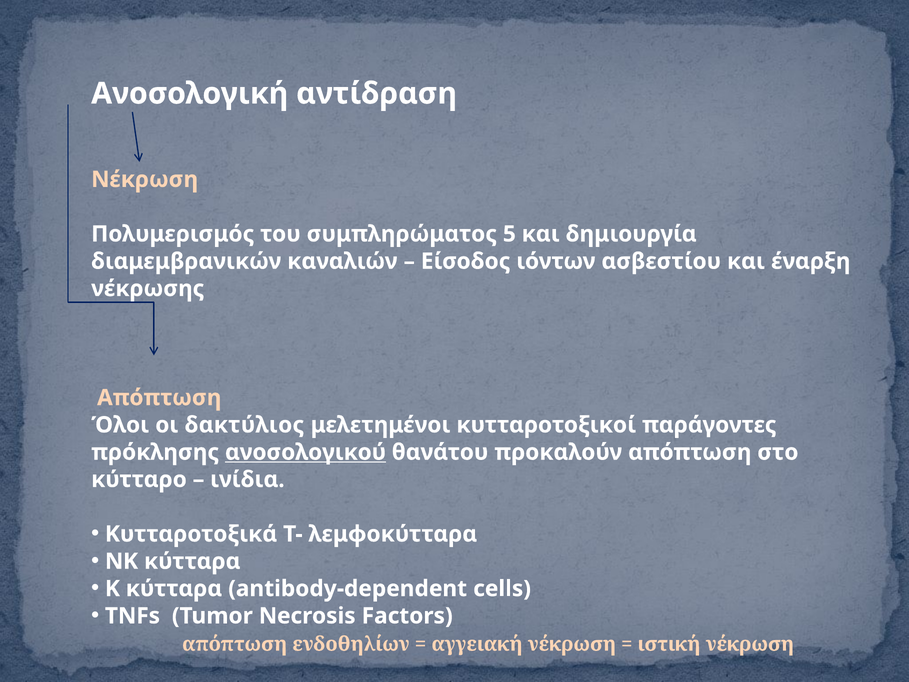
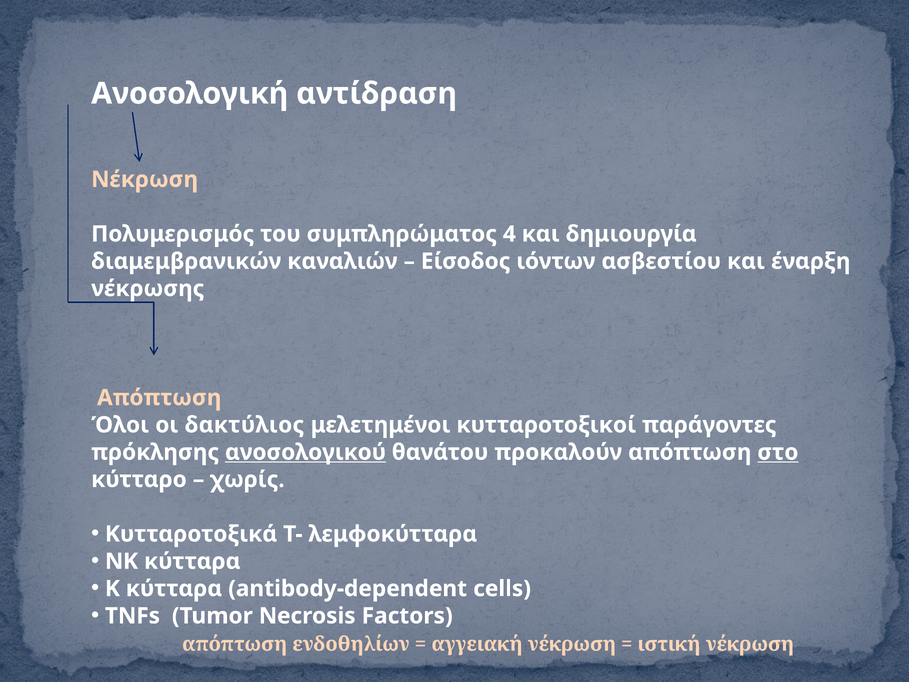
5: 5 -> 4 (509, 234)
στο underline: none -> present (778, 452)
ινίδια: ινίδια -> χωρίς (247, 479)
